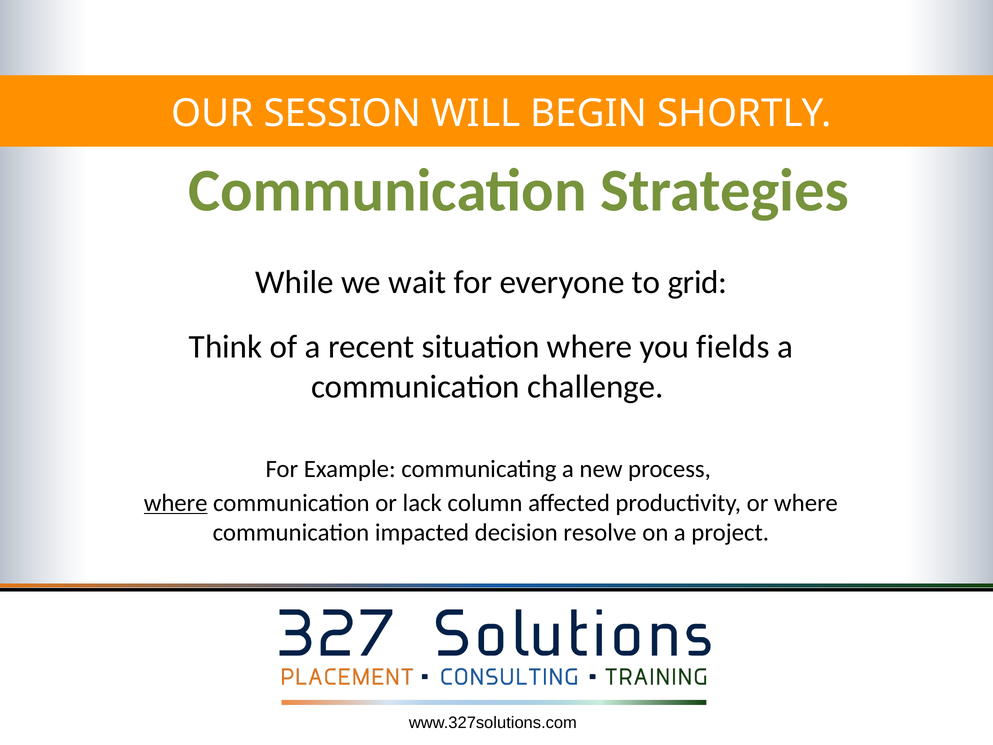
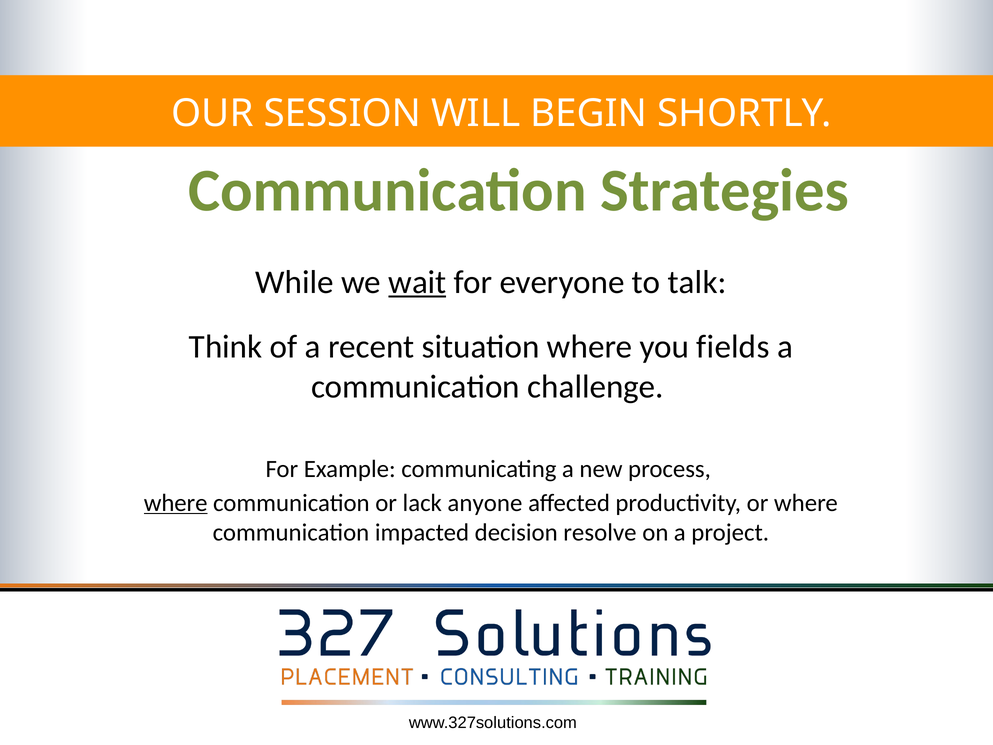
wait underline: none -> present (417, 282)
grid: grid -> talk (697, 282)
column: column -> anyone (485, 503)
